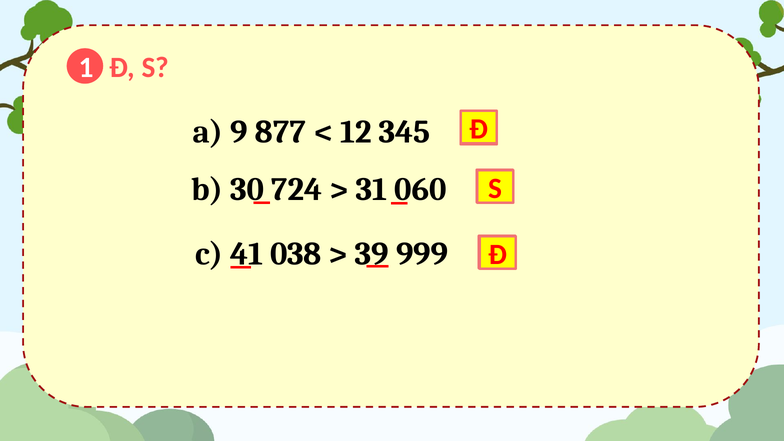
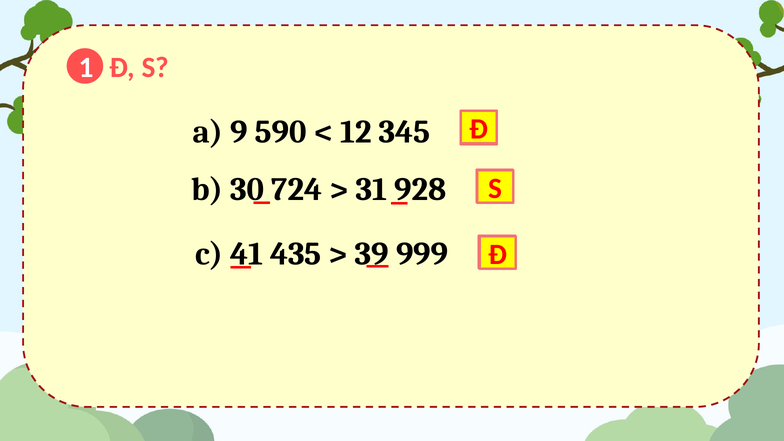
877: 877 -> 590 (281, 132)
060: 060 -> 928 (421, 190)
038: 038 -> 435 (296, 254)
